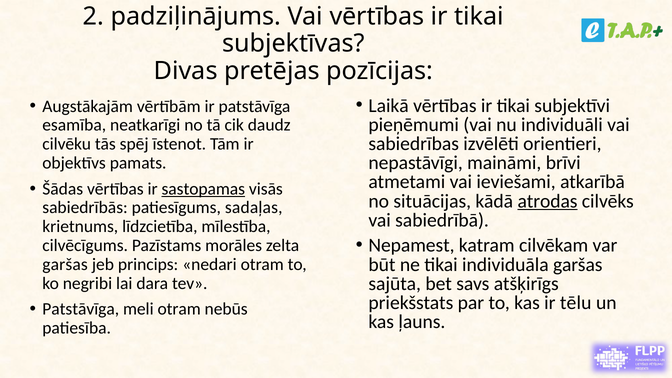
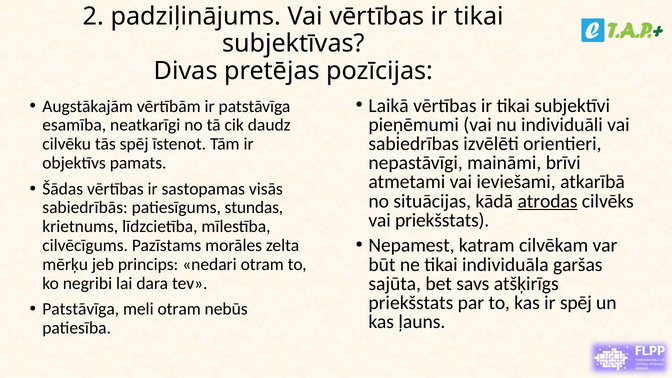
sastopamas underline: present -> none (203, 189)
sadaļas: sadaļas -> stundas (254, 208)
vai sabiedrībā: sabiedrībā -> priekšstats (442, 220)
garšas: garšas -> mērķu (65, 264)
ir tēlu: tēlu -> spēj (576, 303)
